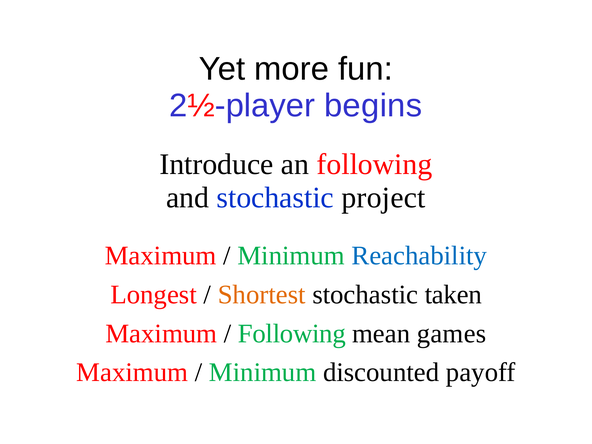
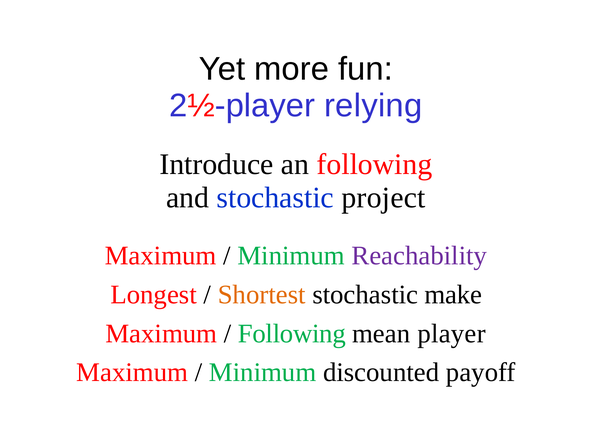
begins: begins -> relying (373, 106)
Reachability colour: blue -> purple (419, 256)
taken: taken -> make (453, 295)
games: games -> player (452, 333)
